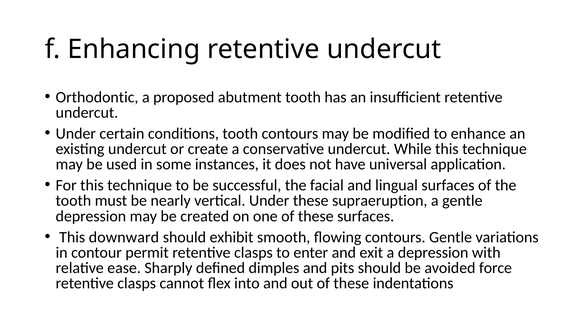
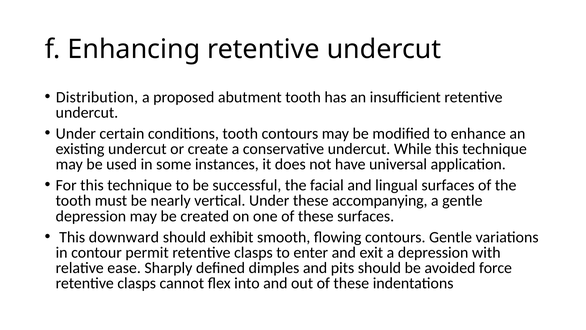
Orthodontic: Orthodontic -> Distribution (97, 97)
supraeruption: supraeruption -> accompanying (380, 201)
